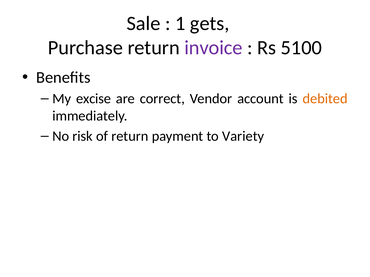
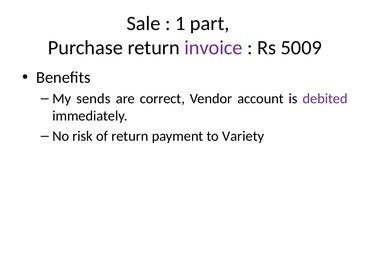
gets: gets -> part (210, 23)
5100: 5100 -> 5009 (301, 48)
excise: excise -> sends (93, 99)
debited colour: orange -> purple (325, 99)
